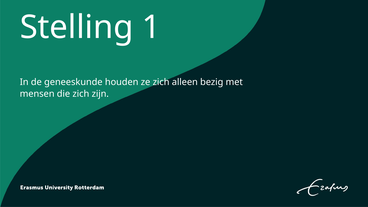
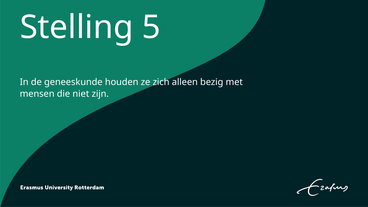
1: 1 -> 5 (151, 27)
die zich: zich -> niet (81, 94)
